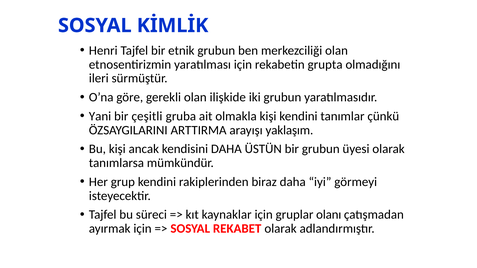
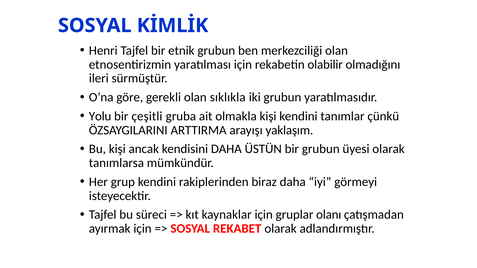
grupta: grupta -> olabilir (325, 65)
ilişkide: ilişkide -> sıklıkla (228, 97)
Yani: Yani -> Yolu (100, 116)
